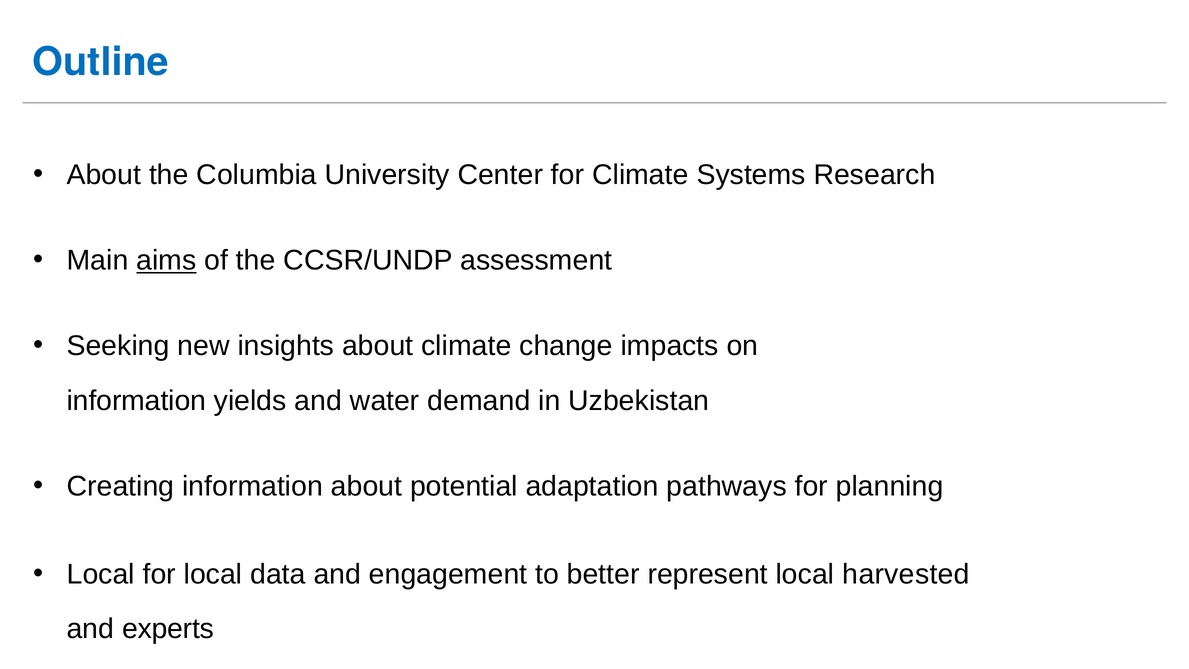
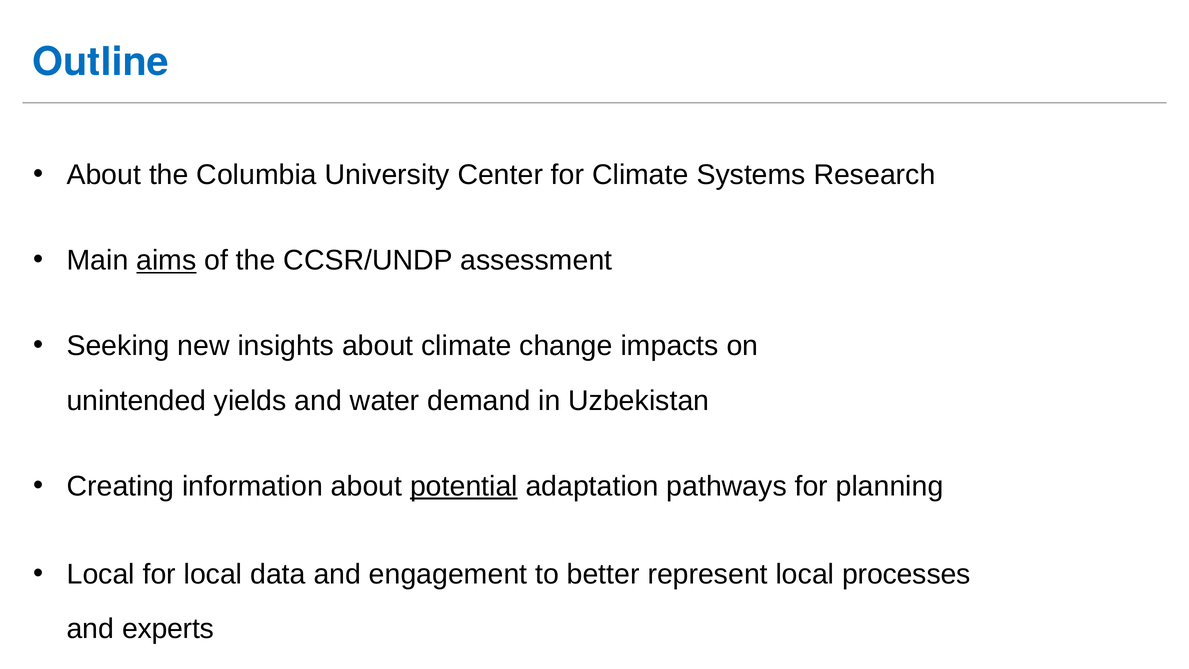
information: information -> unintended (136, 400)
potential underline: none -> present (464, 486)
harvested: harvested -> processes (906, 574)
